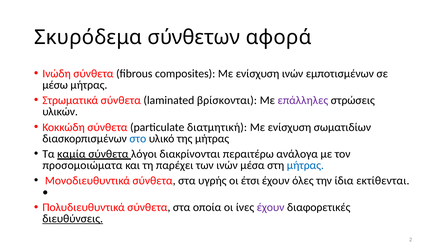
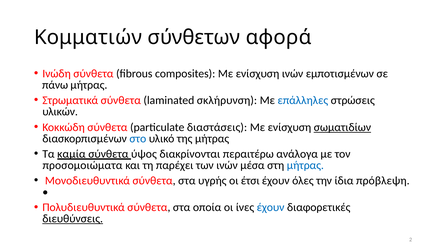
Σκυρόδεμα: Σκυρόδεμα -> Κομματιών (88, 37)
μέσω: μέσω -> πάνω (55, 85)
βρίσκονται: βρίσκονται -> σκλήρυνση (227, 100)
επάλληλες colour: purple -> blue (303, 100)
διατμητική: διατμητική -> διαστάσεις (217, 127)
σωματιδίων underline: none -> present (342, 127)
λόγοι: λόγοι -> ύψος (144, 154)
εκτίθενται: εκτίθενται -> πρόβλεψη (383, 181)
έχουν colour: purple -> blue (271, 207)
